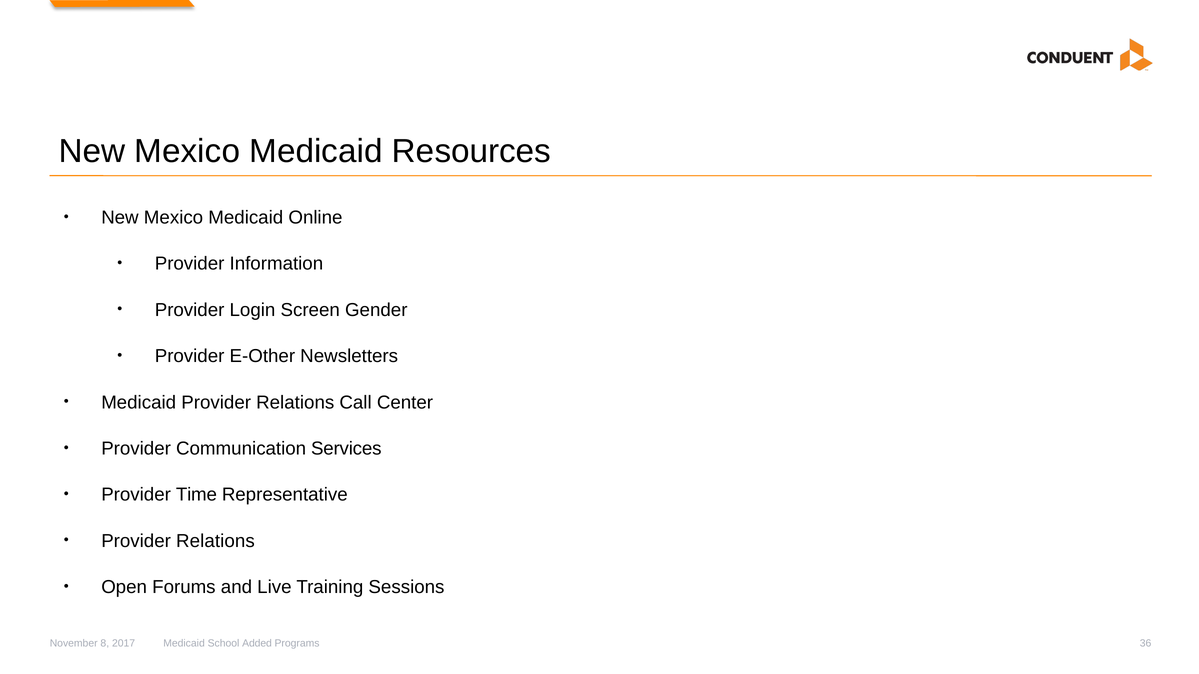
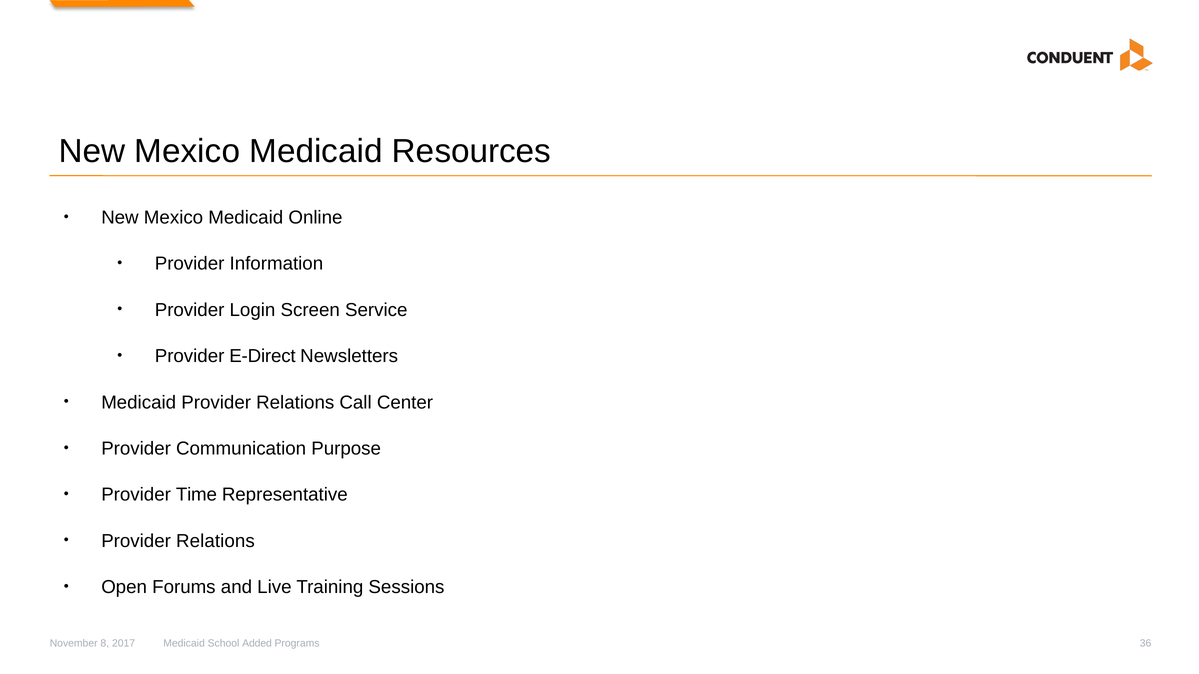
Gender: Gender -> Service (376, 310)
E-Other: E-Other -> E-Direct (262, 356)
Services: Services -> Purpose (346, 449)
